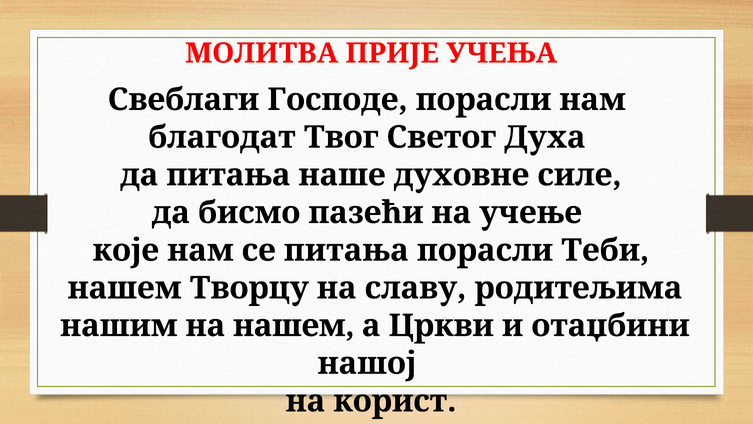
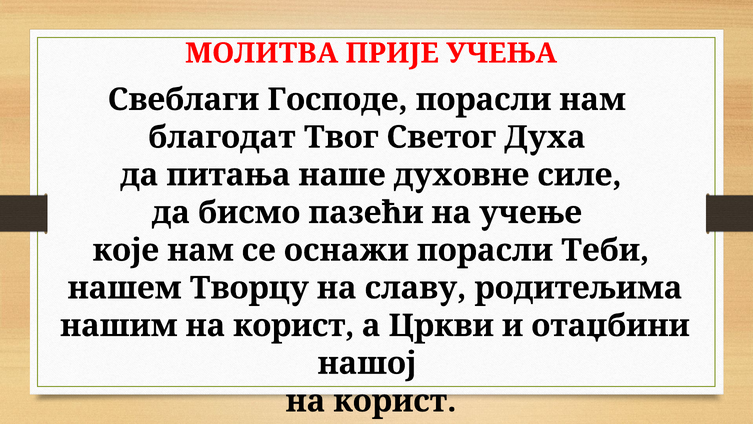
се питања: питања -> оснажи (346, 250)
нашим на нашем: нашем -> корист (294, 325)
